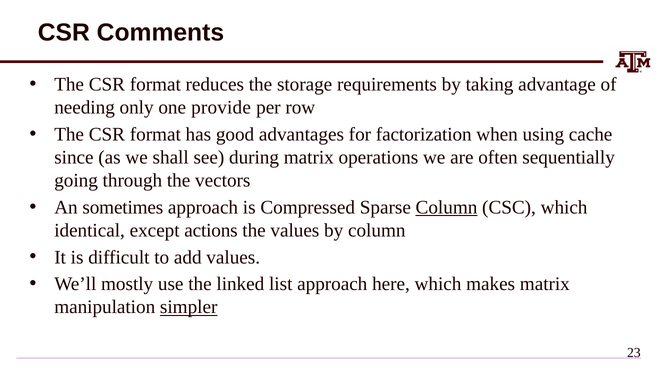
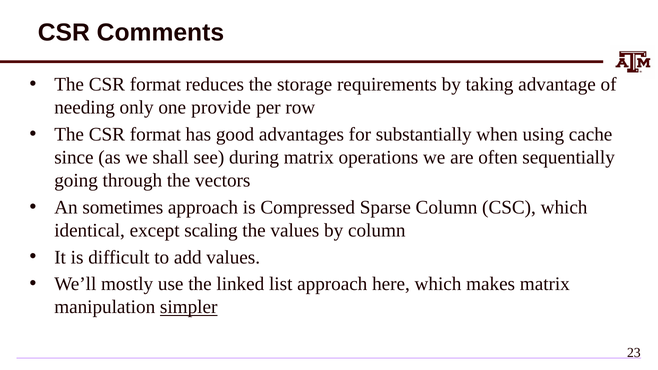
factorization: factorization -> substantially (424, 134)
Column underline: present -> none (447, 207)
actions: actions -> scaling (211, 230)
